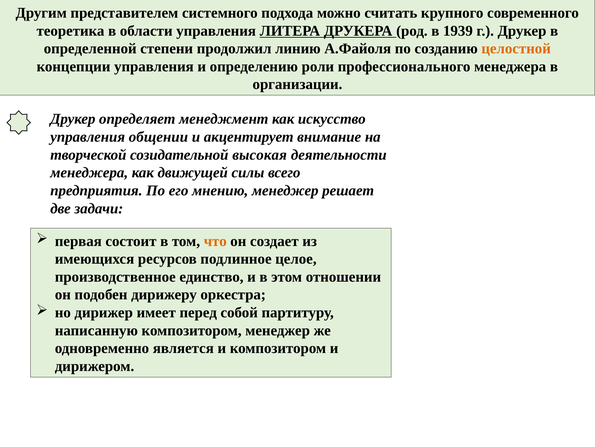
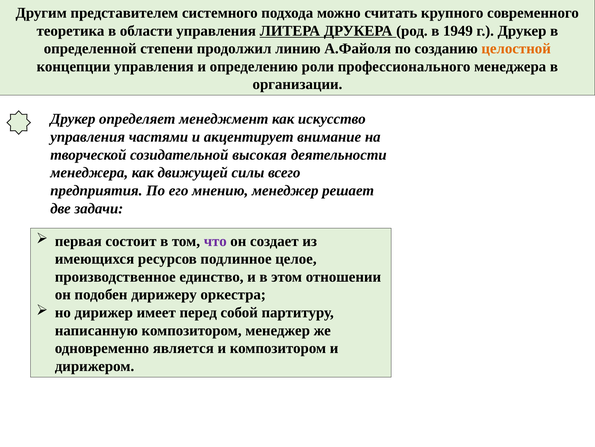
1939: 1939 -> 1949 (458, 31)
общении: общении -> частями (158, 137)
что colour: orange -> purple (215, 241)
